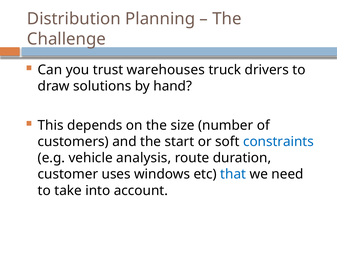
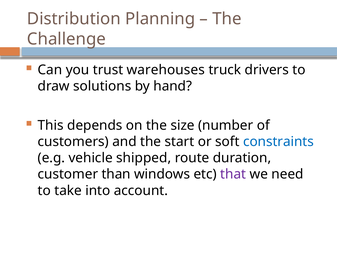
analysis: analysis -> shipped (144, 158)
uses: uses -> than (116, 174)
that colour: blue -> purple (233, 174)
